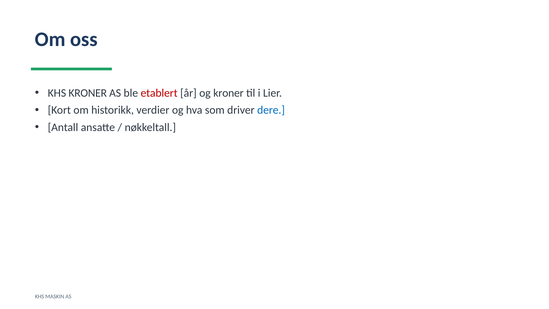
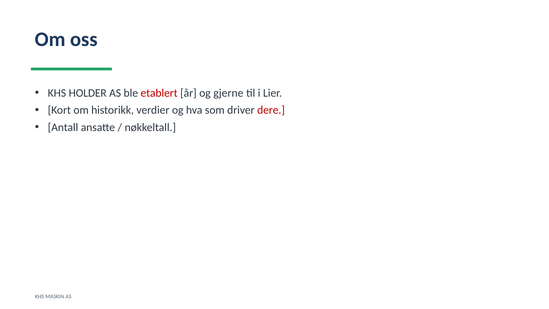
KHS KRONER: KRONER -> HOLDER (88, 93)
og kroner: kroner -> gjerne (228, 93)
dere colour: blue -> red (271, 110)
